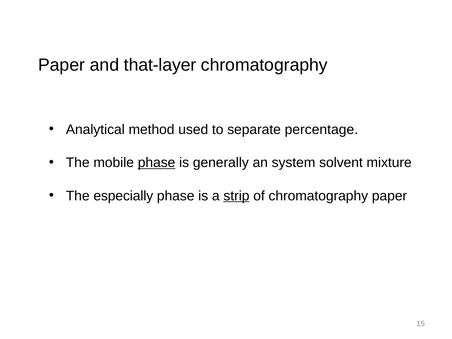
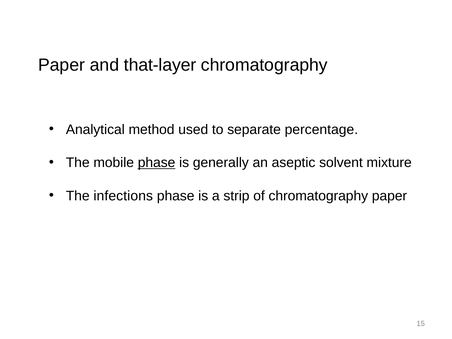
system: system -> aseptic (294, 163)
especially: especially -> infections (123, 196)
strip underline: present -> none (236, 196)
